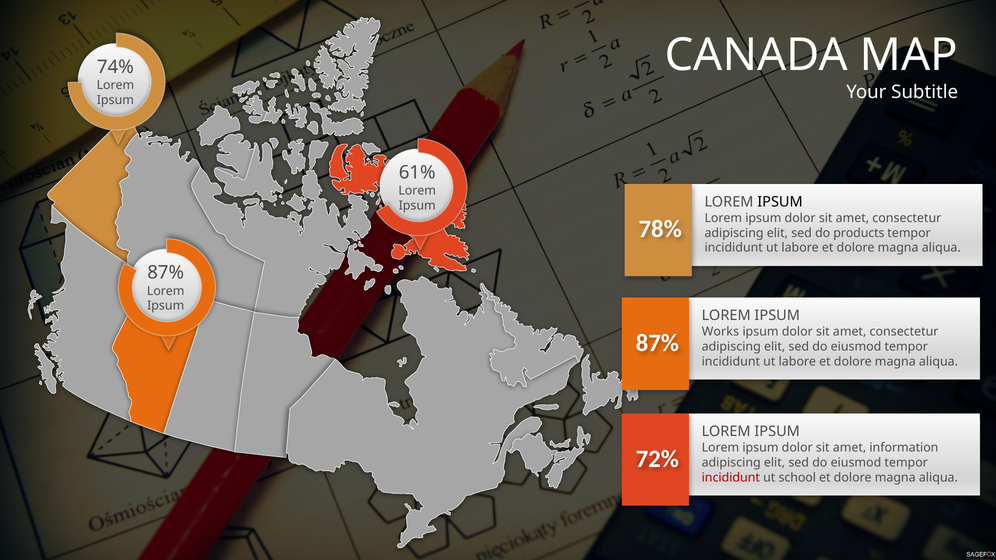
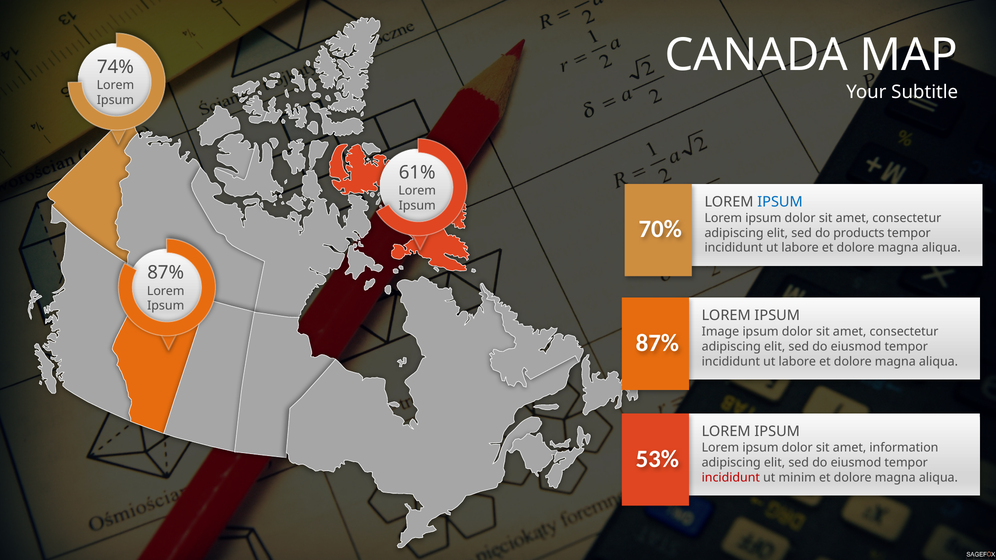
IPSUM colour: black -> blue (780, 202)
78%: 78% -> 70% (660, 229)
Works: Works -> Image (720, 332)
72%: 72% -> 53% (657, 459)
school: school -> minim (797, 478)
